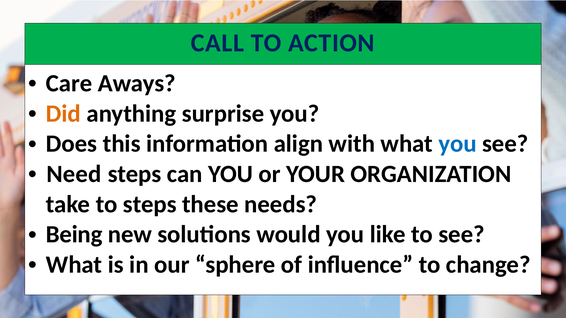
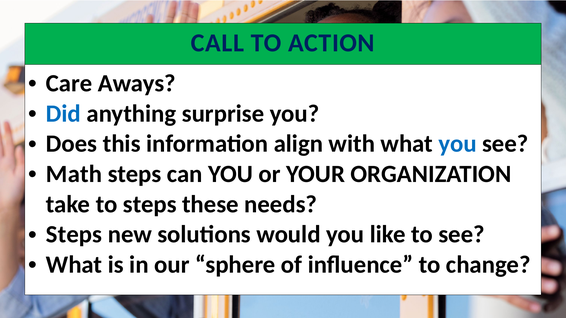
Did colour: orange -> blue (63, 114)
Need: Need -> Math (74, 174)
Being: Being -> Steps (74, 235)
